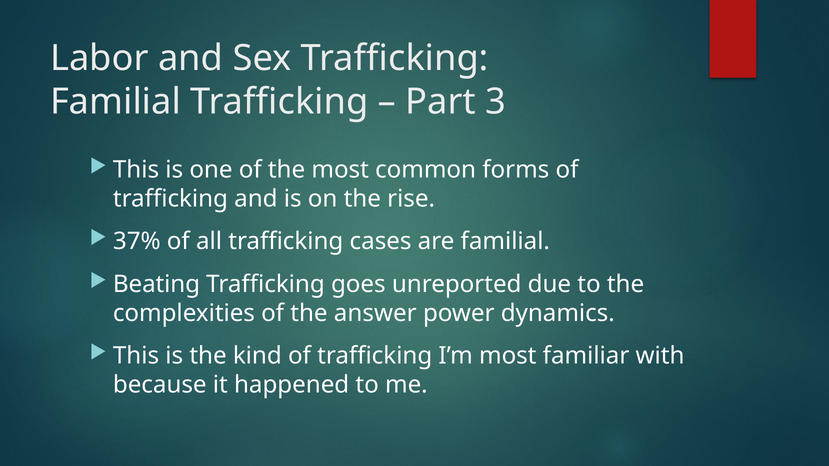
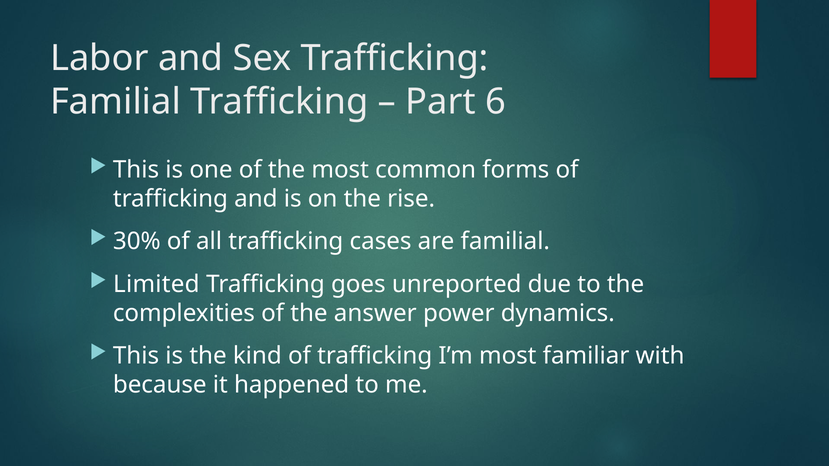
3: 3 -> 6 (496, 102)
37%: 37% -> 30% (137, 242)
Beating: Beating -> Limited (156, 284)
